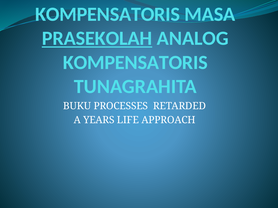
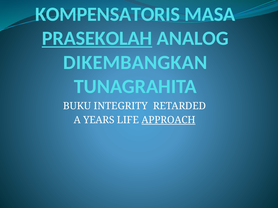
KOMPENSATORIS: KOMPENSATORIS -> DIKEMBANGKAN (135, 63)
PROCESSES: PROCESSES -> INTEGRITY (121, 106)
APPROACH underline: none -> present (169, 120)
